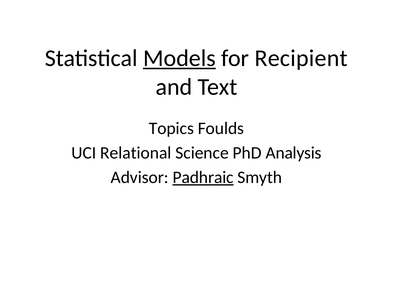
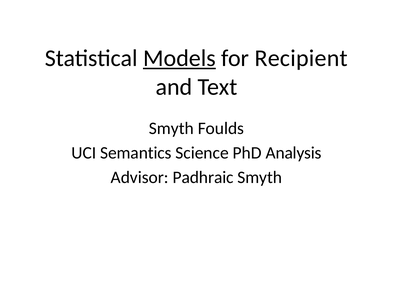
Topics: Topics -> Smyth (171, 128)
Relational: Relational -> Semantics (136, 153)
Padhraic underline: present -> none (203, 177)
